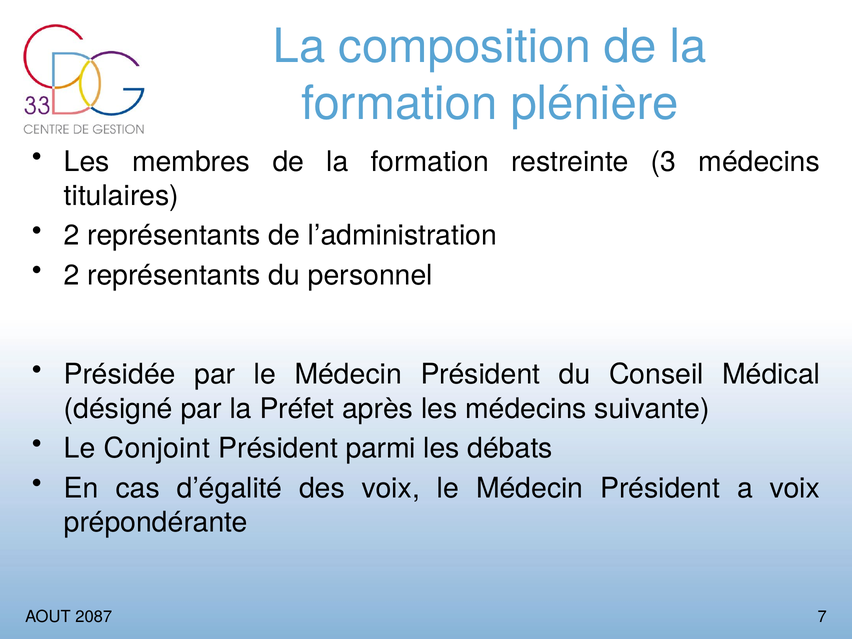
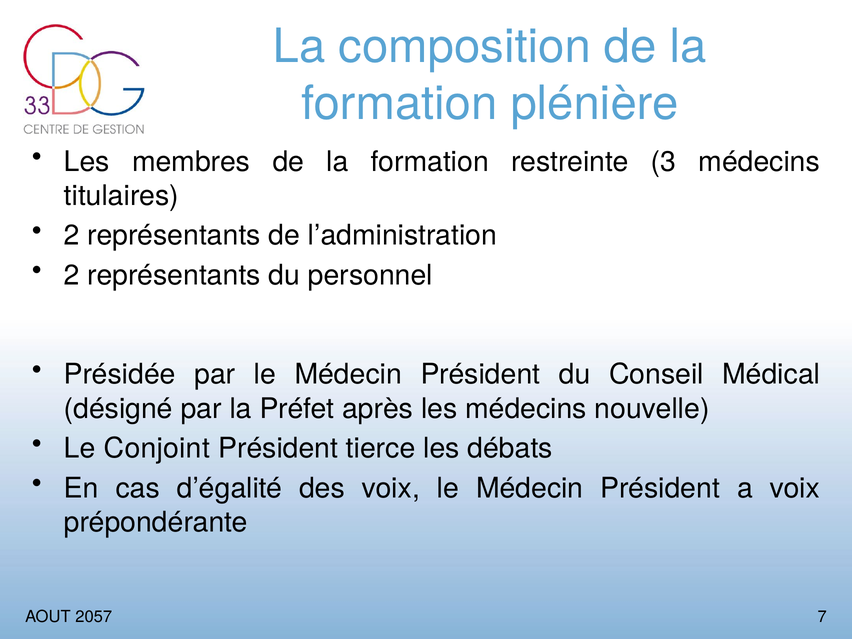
suivante: suivante -> nouvelle (652, 409)
parmi: parmi -> tierce (381, 448)
2087: 2087 -> 2057 (94, 617)
